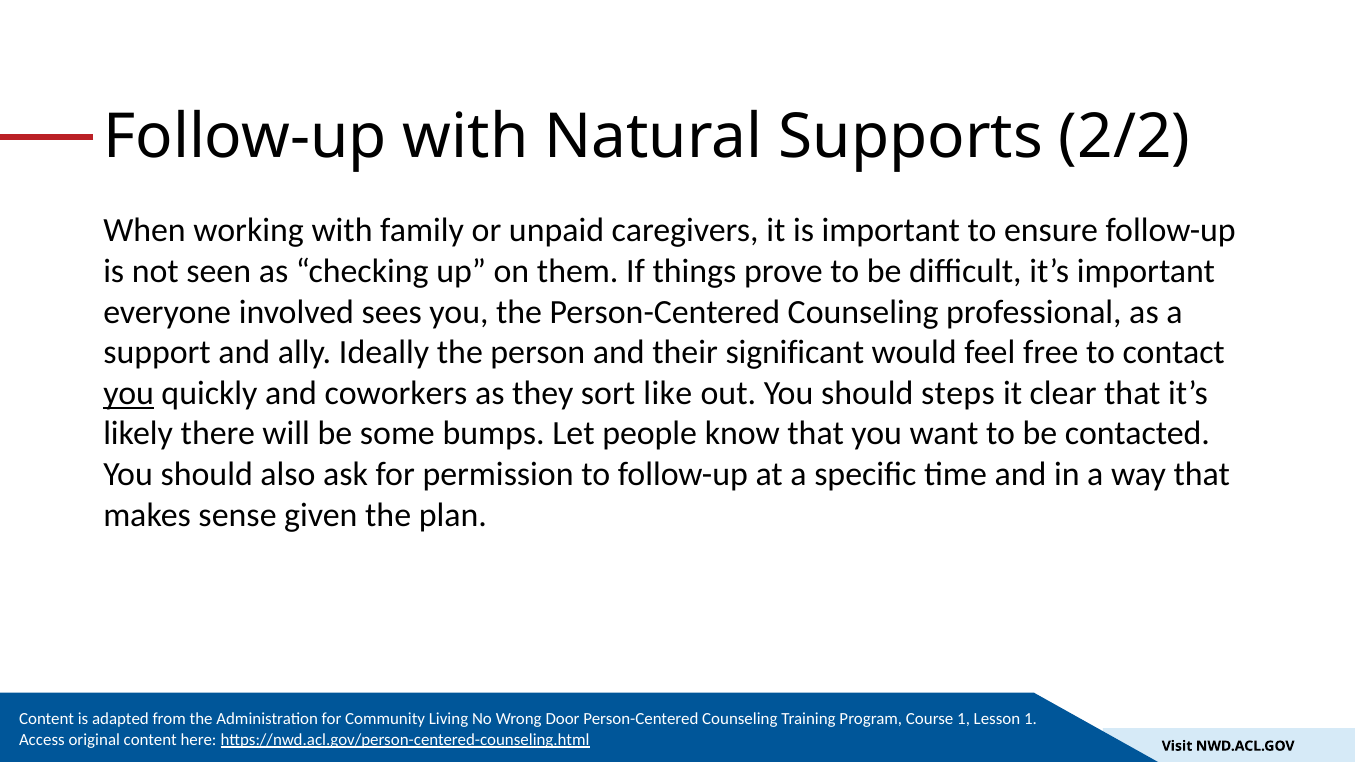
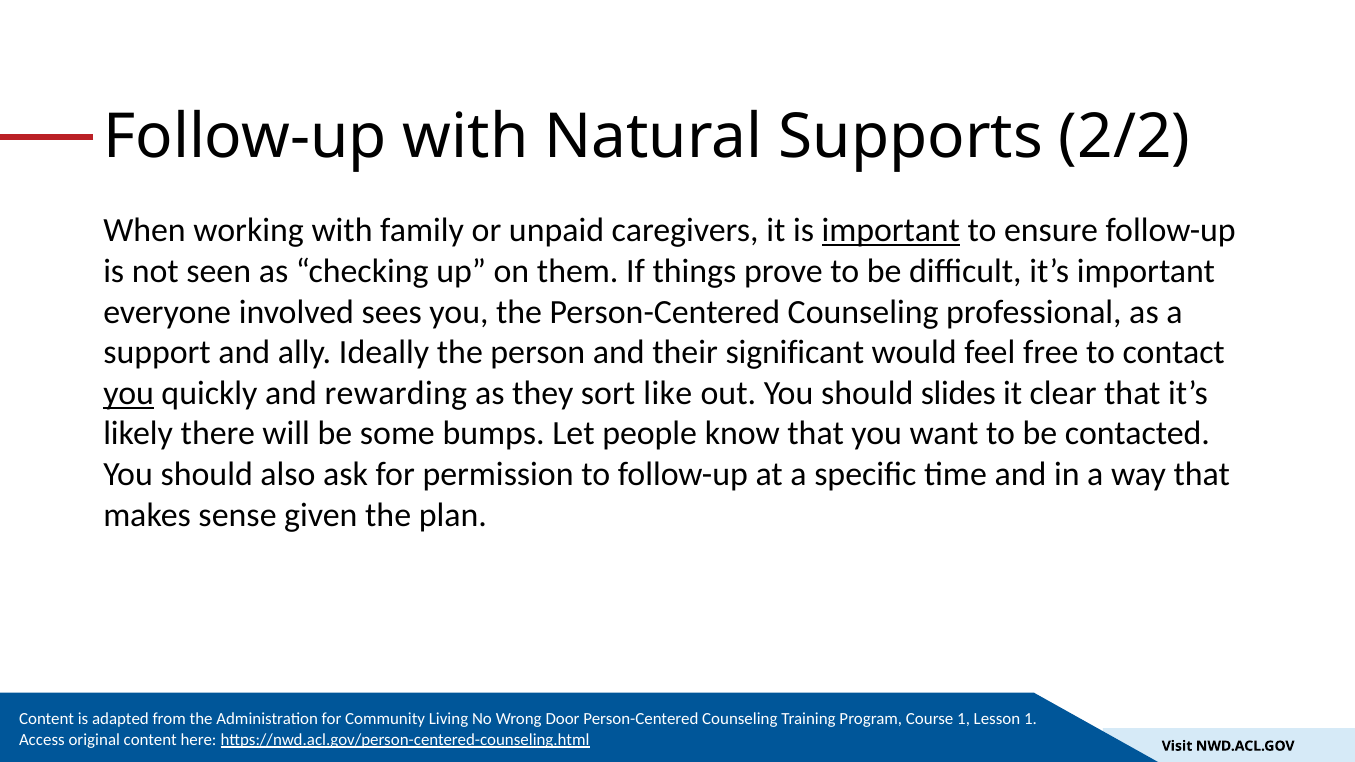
important underline: none -> present (891, 231)
coworkers: coworkers -> rewarding (396, 393)
steps: steps -> slides (958, 393)
